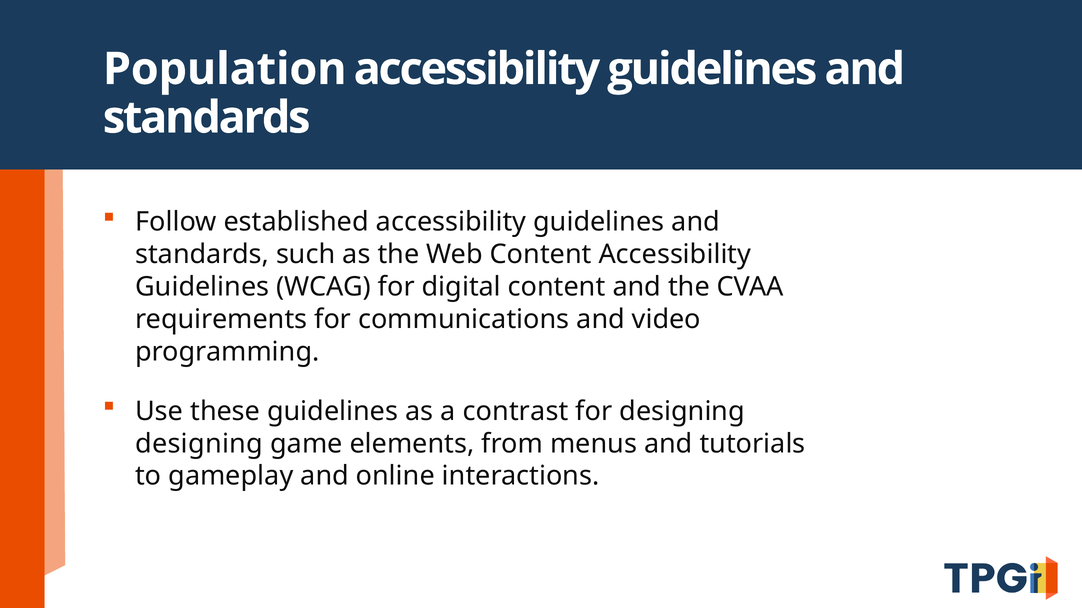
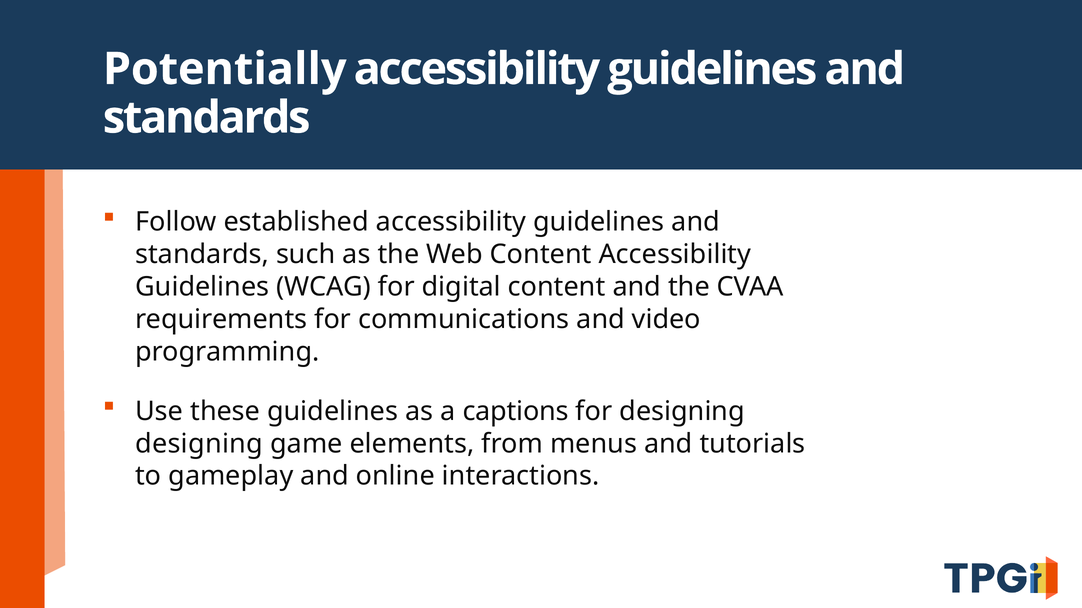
Population: Population -> Potentially (225, 69)
contrast: contrast -> captions (516, 412)
